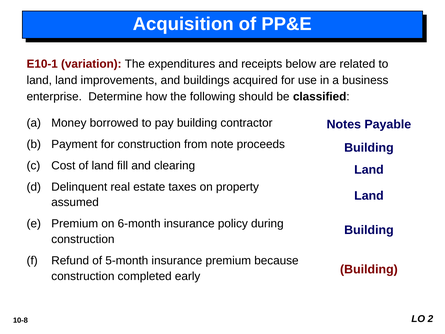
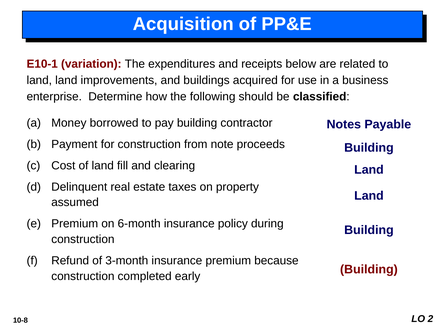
5-month: 5-month -> 3-month (127, 260)
